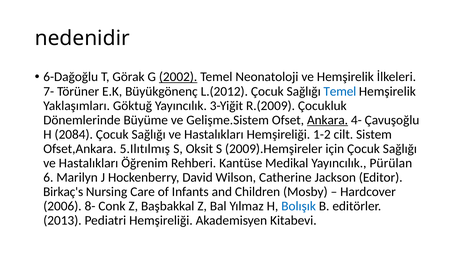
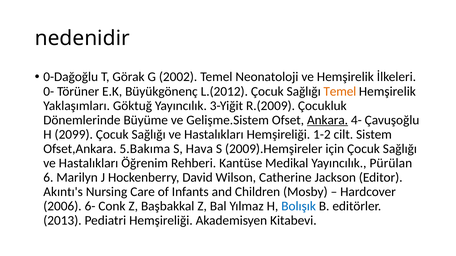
6-Dağoğlu: 6-Dağoğlu -> 0-Dağoğlu (71, 77)
2002 underline: present -> none (178, 77)
7-: 7- -> 0- (49, 91)
Temel colour: blue -> orange (340, 91)
2084: 2084 -> 2099 (74, 135)
5.Ilıtılmış: 5.Ilıtılmış -> 5.Bakıma (145, 149)
Oksit: Oksit -> Hava (199, 149)
Birkaç's: Birkaç's -> Akıntı's (63, 192)
8-: 8- -> 6- (90, 206)
